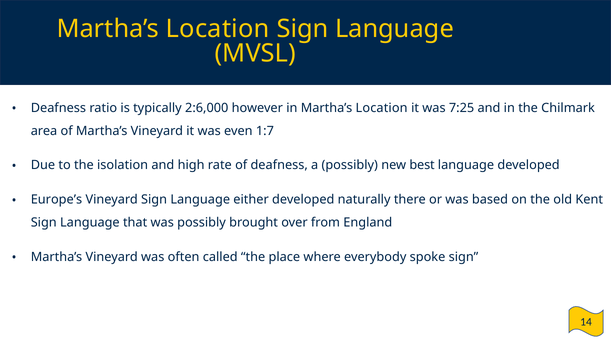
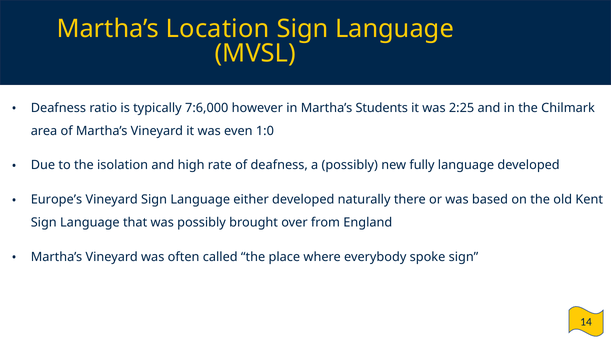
2:6,000: 2:6,000 -> 7:6,000 (207, 108)
in Martha’s Location: Location -> Students (382, 108)
7:25: 7:25 -> 2:25 (462, 108)
1:7: 1:7 -> 1:0 (265, 131)
best: best -> fully (422, 165)
